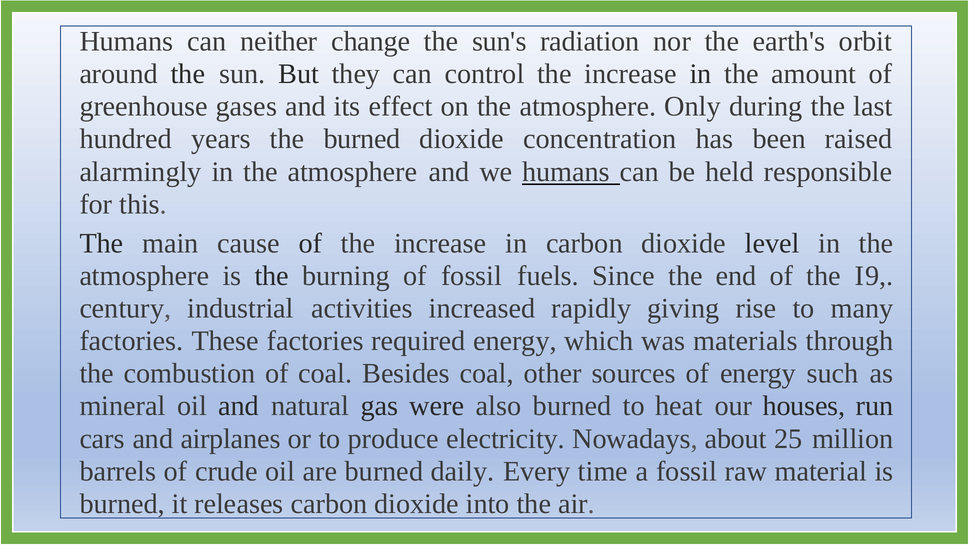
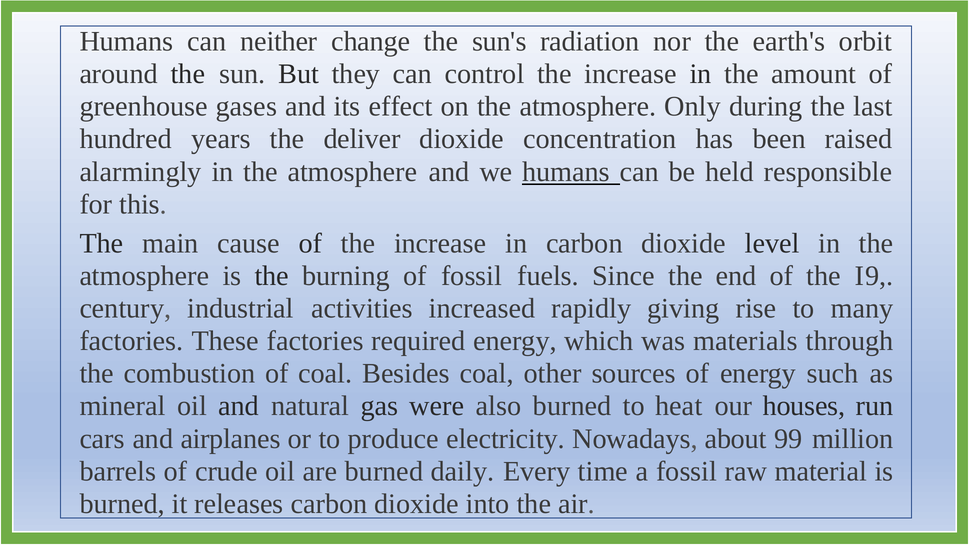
the burned: burned -> deliver (362, 139)
25: 25 -> 99 (788, 439)
